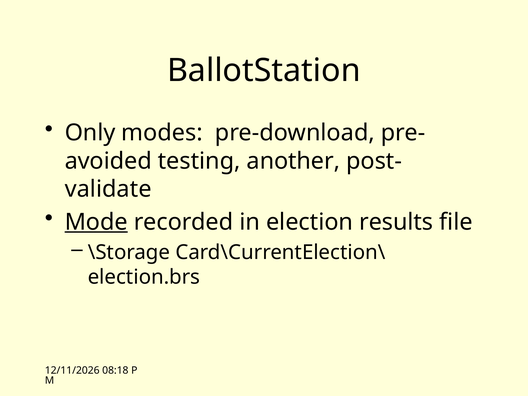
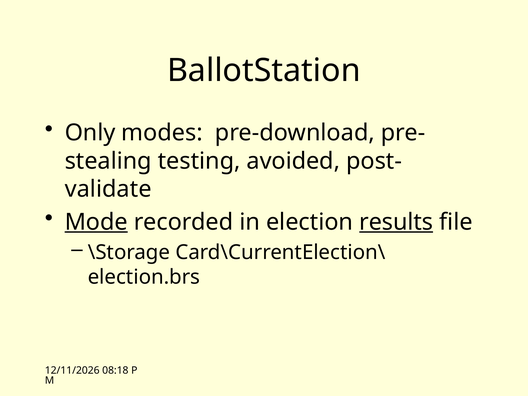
avoided: avoided -> stealing (108, 161)
another: another -> avoided (293, 161)
results underline: none -> present (396, 222)
